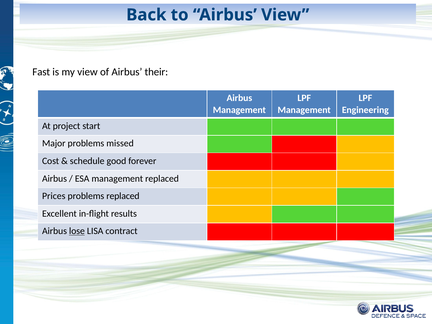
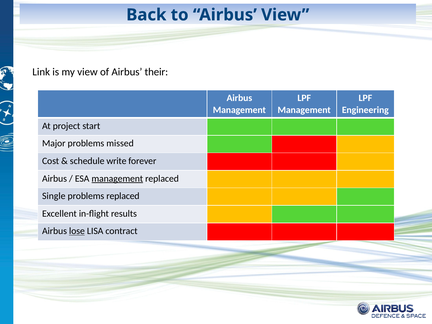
Fast: Fast -> Link (41, 72)
good: good -> write (116, 161)
management underline: none -> present (117, 179)
Prices: Prices -> Single (54, 196)
